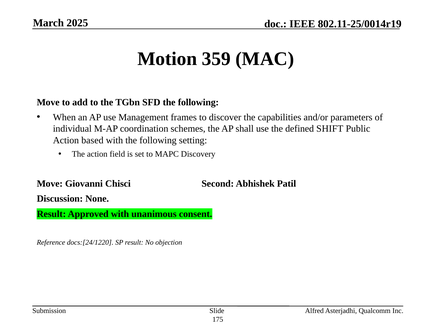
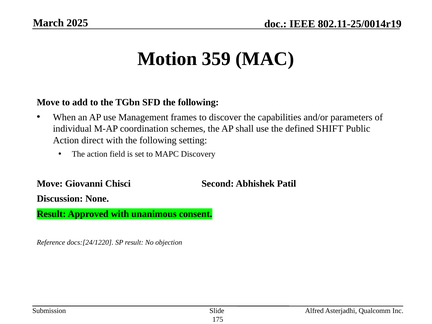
based: based -> direct (92, 140)
